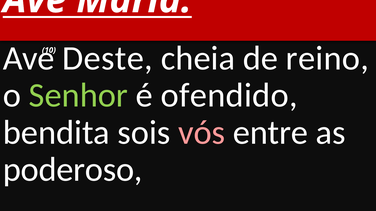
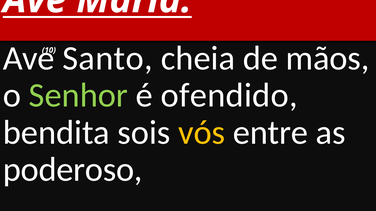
Deste: Deste -> Santo (107, 58)
reino: reino -> mãos (328, 58)
vós colour: pink -> yellow (202, 133)
